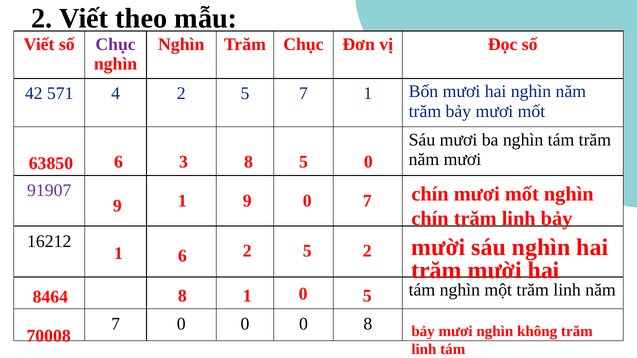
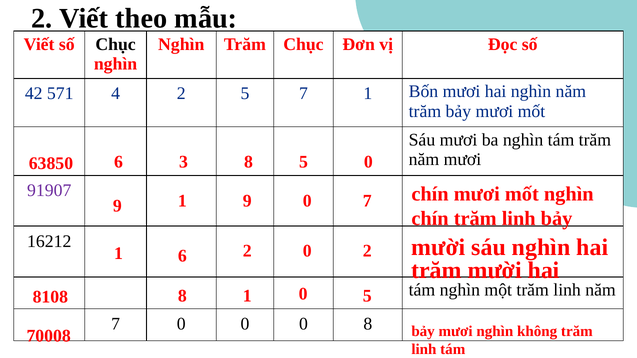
Chục colour: purple -> black (116, 44)
6 2 5: 5 -> 0 (307, 251)
8464: 8464 -> 8108 (50, 297)
